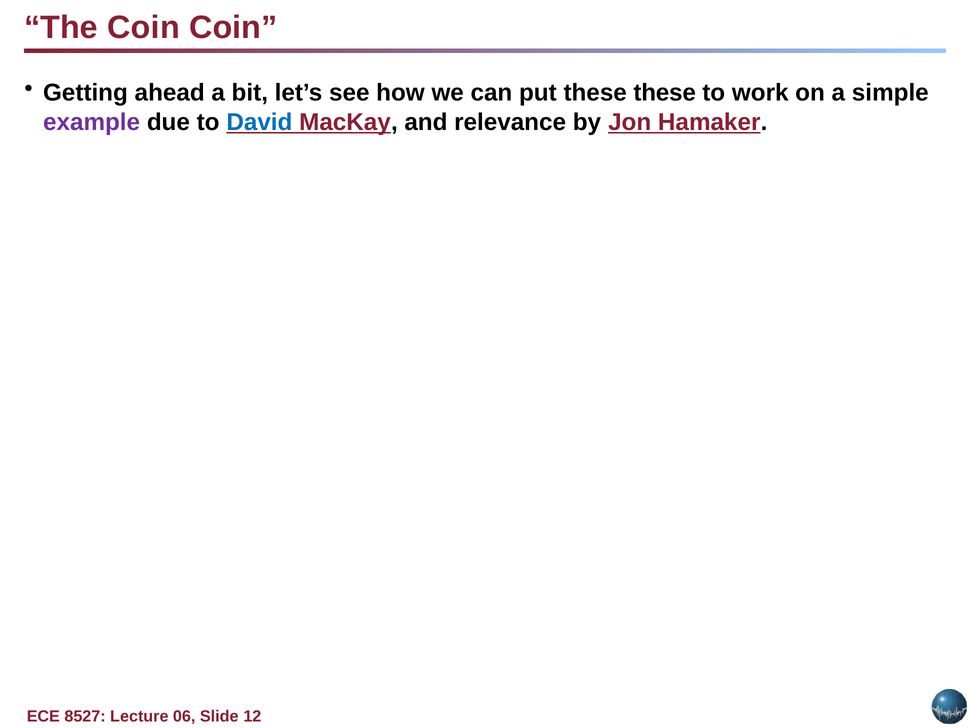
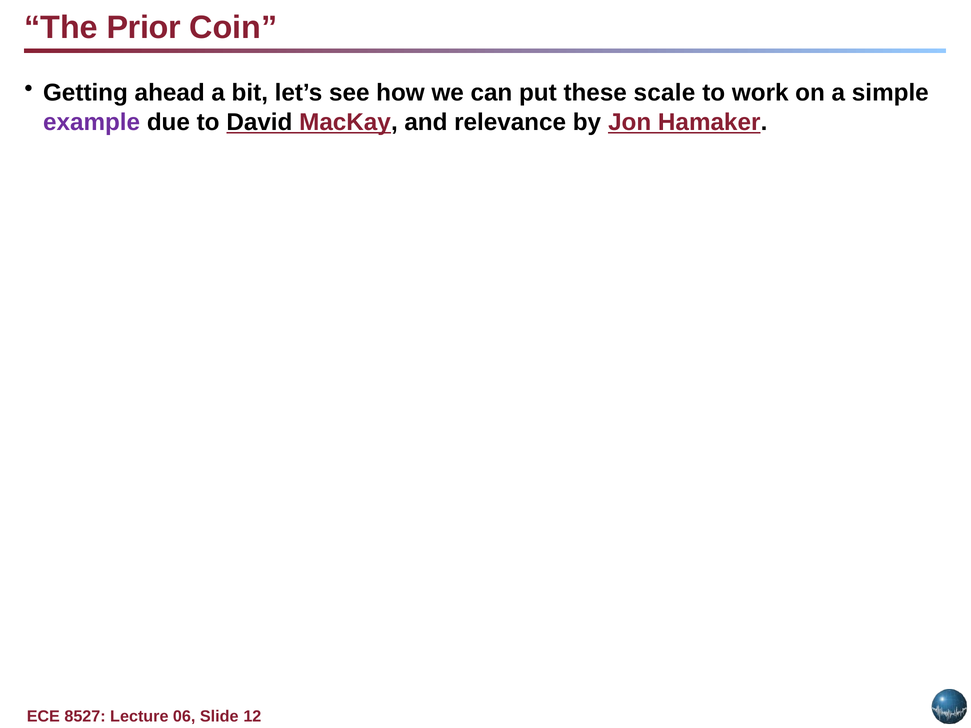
The Coin: Coin -> Prior (144, 28)
these these: these -> scale (664, 93)
David colour: blue -> black (259, 122)
